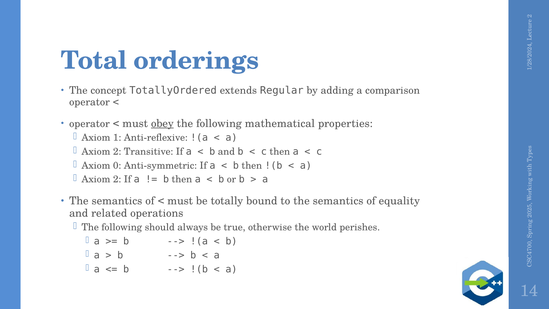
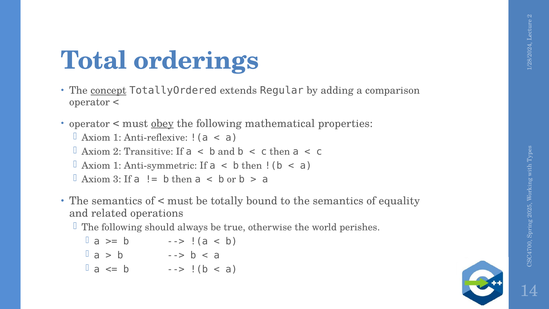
concept underline: none -> present (108, 90)
0: 0 -> 1 (117, 165)
2: 2 -> 3 (117, 179)
